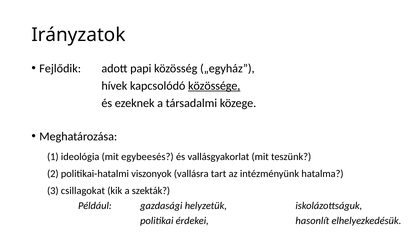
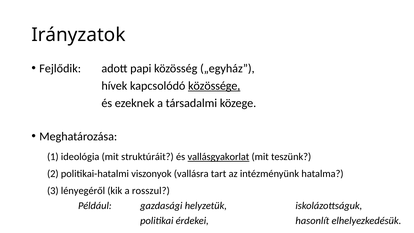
egybeesés: egybeesés -> struktúráit (147, 157)
vallásgyakorlat underline: none -> present (218, 157)
csillagokat: csillagokat -> lényegéről (83, 191)
szekták: szekták -> rosszul (151, 191)
